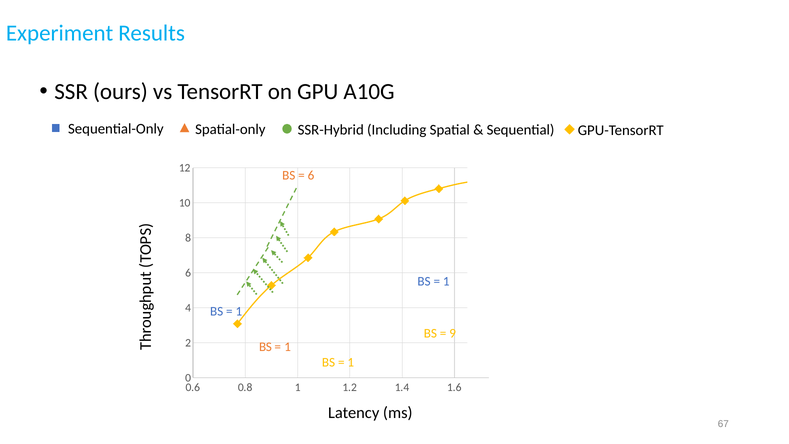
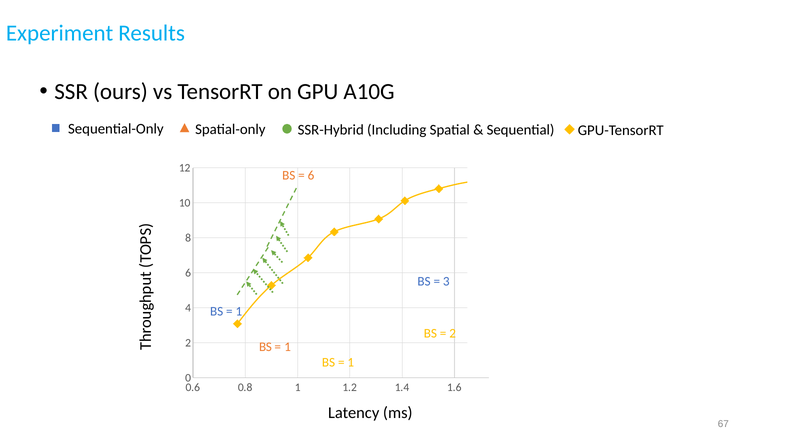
1: 1 -> 3 (446, 281)
9: 9 -> 2 (453, 333)
